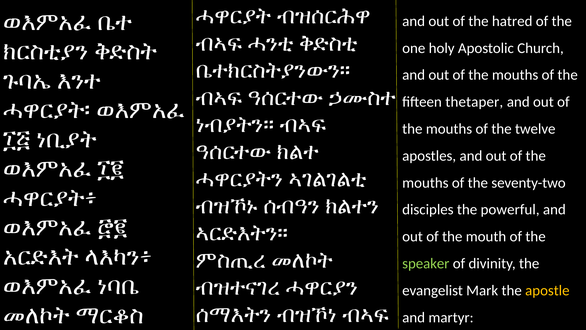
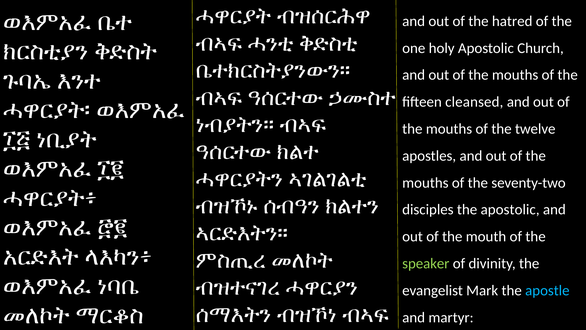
thetaper: thetaper -> cleansed (474, 102)
the powerful: powerful -> apostolic (510, 209)
apostle colour: yellow -> light blue (547, 290)
